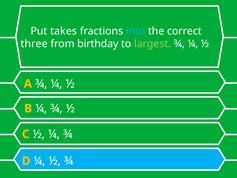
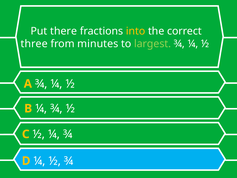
takes: takes -> there (64, 31)
into colour: light blue -> yellow (136, 31)
birthday: birthday -> minutes (98, 44)
